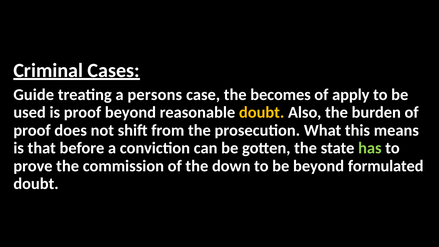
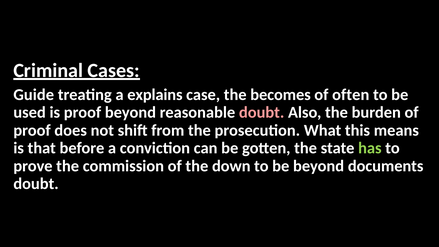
persons: persons -> explains (155, 95)
apply: apply -> often (351, 95)
doubt colour: yellow -> pink (262, 113)
formulated: formulated -> documents (386, 166)
